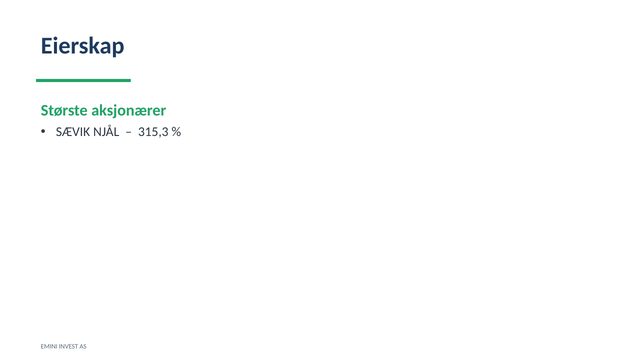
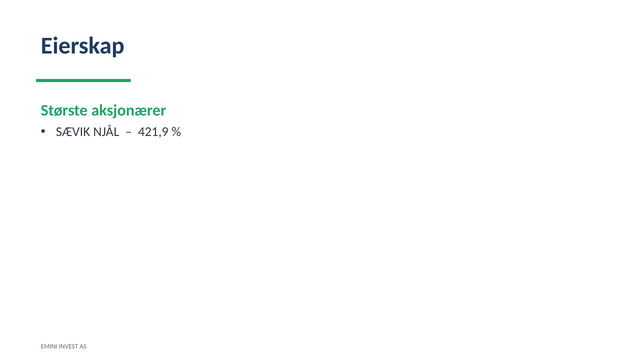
315,3: 315,3 -> 421,9 (153, 132)
